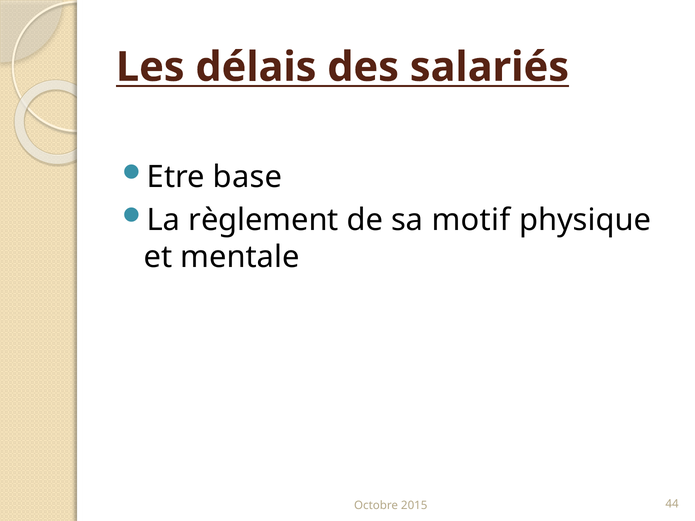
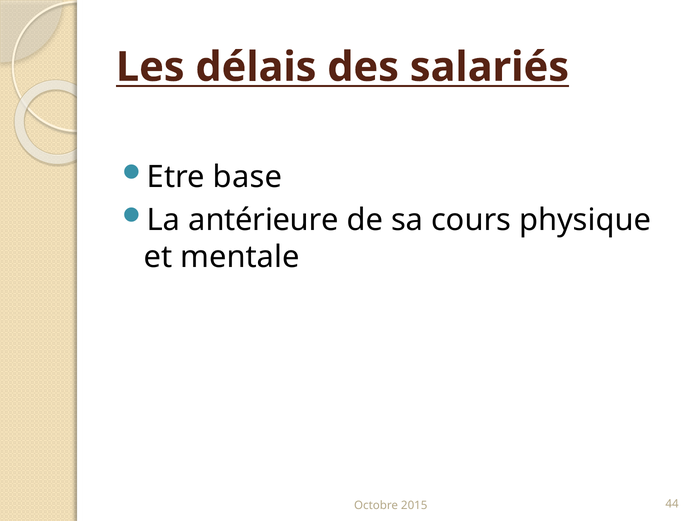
règlement: règlement -> antérieure (264, 220)
motif: motif -> cours (471, 220)
